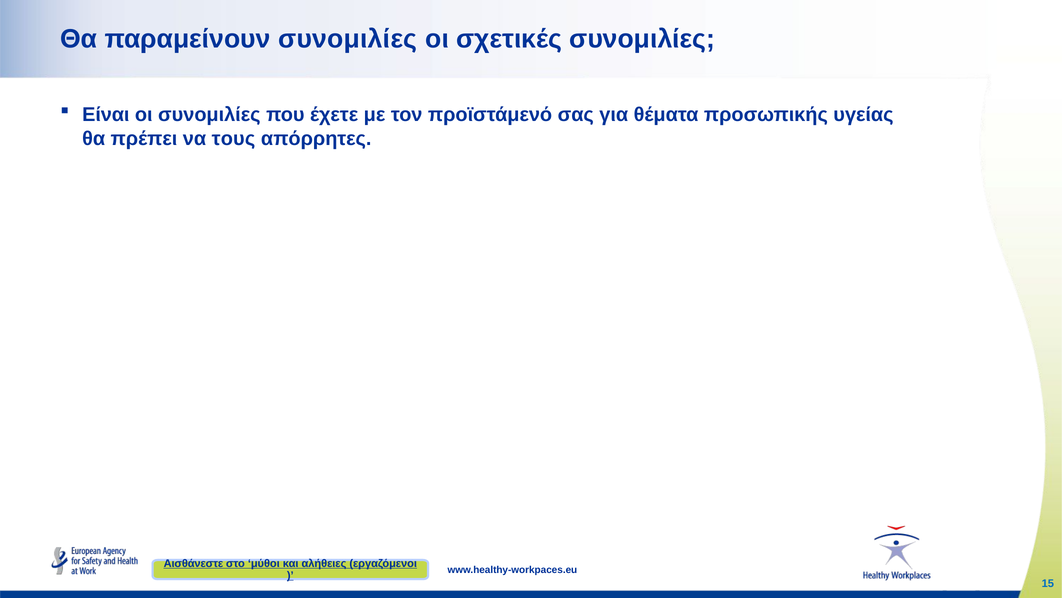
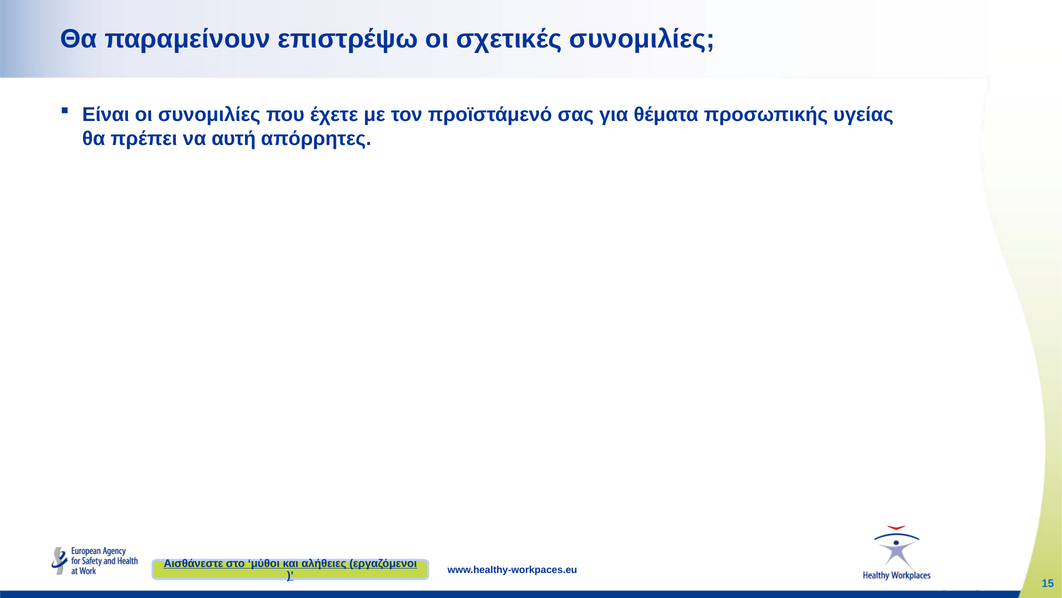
παραμείνουν συνομιλίες: συνομιλίες -> επιστρέψω (348, 39)
τους: τους -> αυτή (234, 138)
